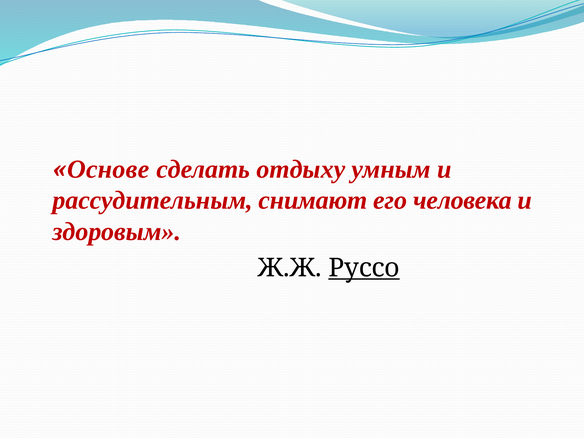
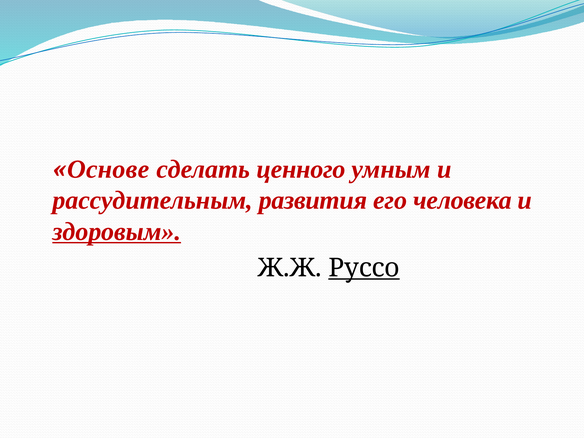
отдыху: отдыху -> ценного (301, 169)
снимают: снимают -> развития (313, 200)
здоровым underline: none -> present (117, 231)
